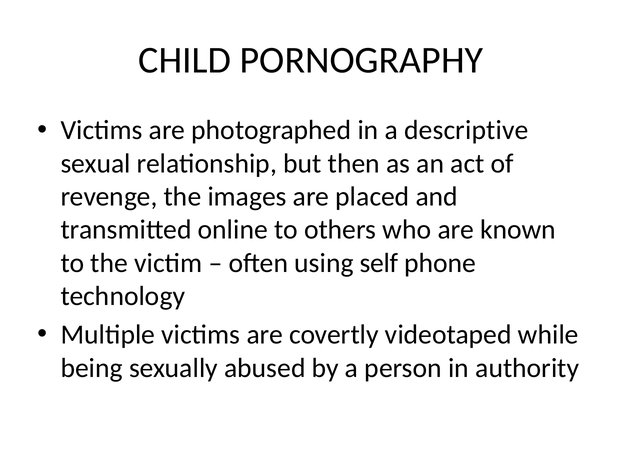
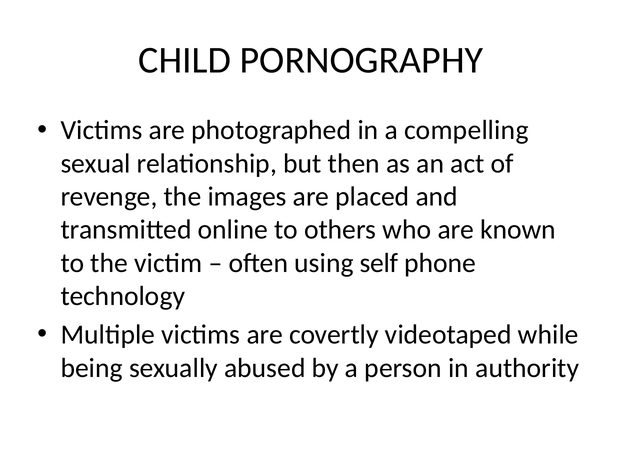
descriptive: descriptive -> compelling (466, 130)
